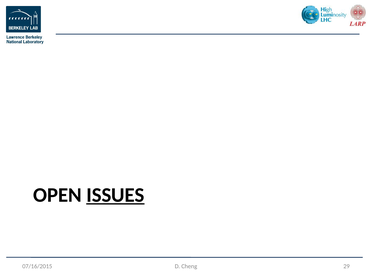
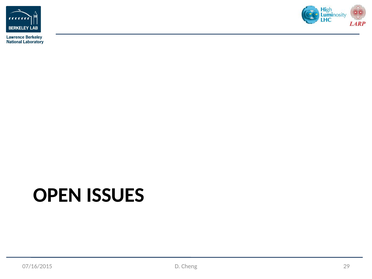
ISSUES underline: present -> none (115, 195)
